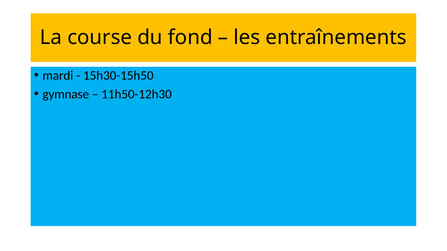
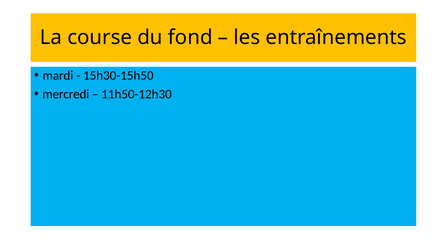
gymnase: gymnase -> mercredi (66, 94)
